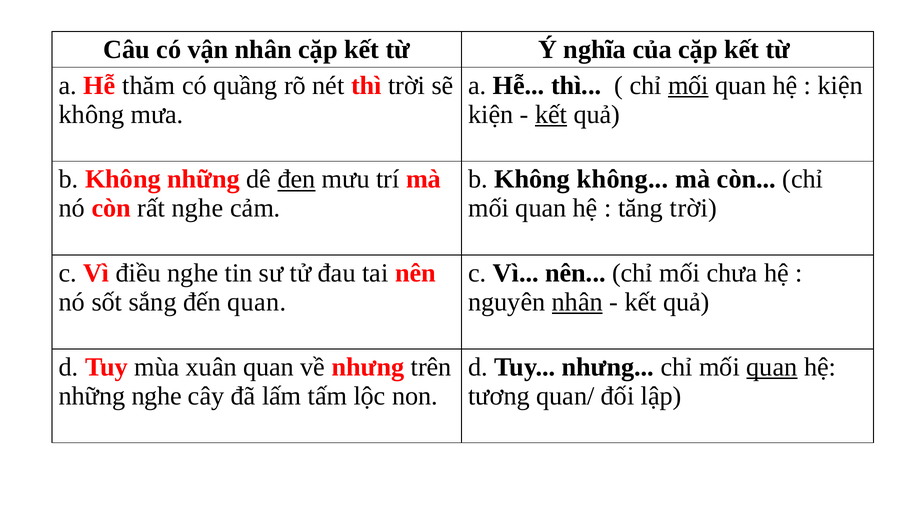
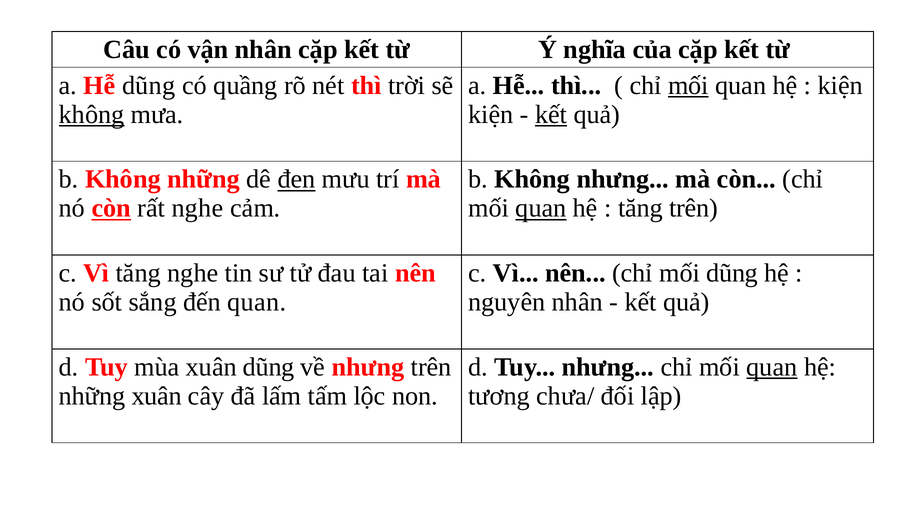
Hễ thăm: thăm -> dũng (149, 85)
không underline: none -> present (92, 114)
Không không: không -> nhưng (623, 179)
còn underline: none -> present (111, 208)
quan underline: none -> present (541, 208)
tăng trời: trời -> trên (694, 208)
Vì điều: điều -> tăng (138, 273)
mối chưa: chưa -> dũng (732, 273)
nhân underline: present -> none (577, 302)
xuân quan: quan -> dũng (269, 367)
những nghe: nghe -> xuân (157, 396)
quan/: quan/ -> chưa/ (565, 396)
